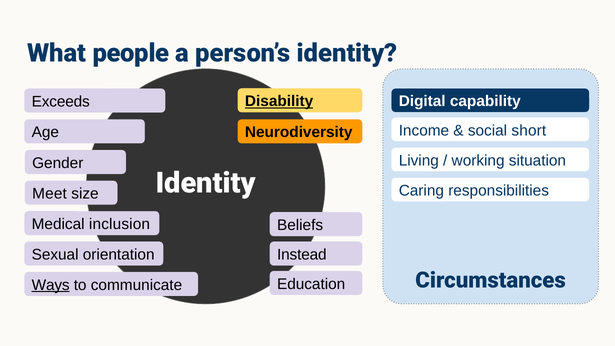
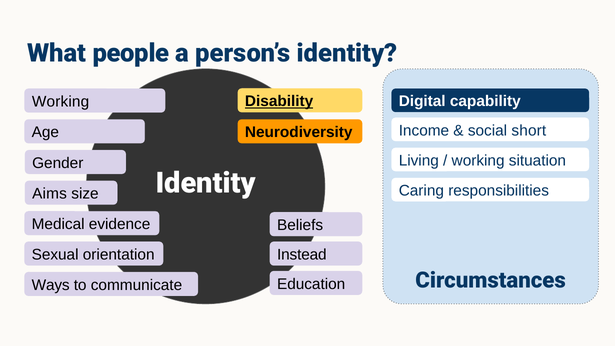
Exceeds: Exceeds -> Working (61, 102)
Meet: Meet -> Aims (50, 194)
inclusion: inclusion -> evidence (120, 224)
Ways underline: present -> none (51, 285)
